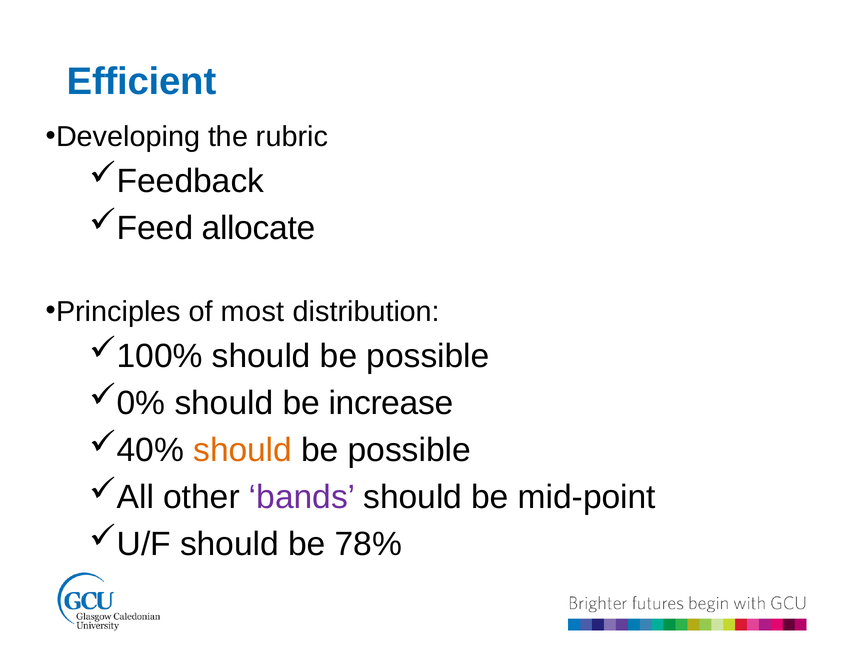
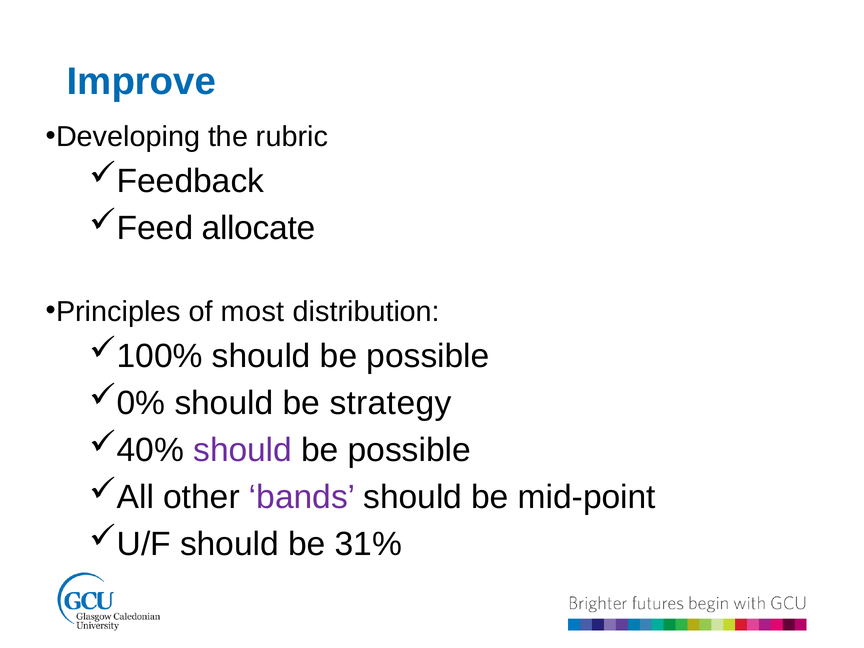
Efficient: Efficient -> Improve (141, 82)
increase: increase -> strategy (391, 403)
should colour: orange -> purple (243, 450)
78%: 78% -> 31% (368, 544)
